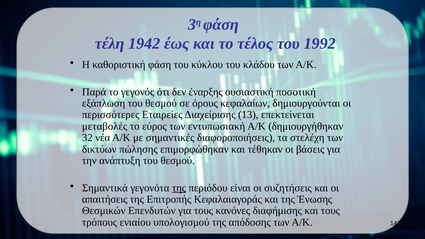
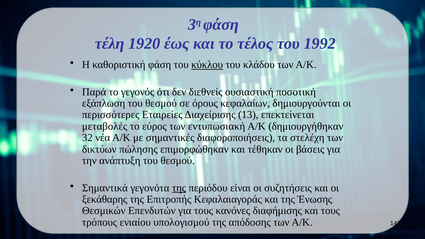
1942: 1942 -> 1920 (144, 44)
κύκλου underline: none -> present (207, 65)
έναρξης: έναρξης -> διεθνείς (206, 92)
απαιτήσεις: απαιτήσεις -> ξεκάθαρης (105, 199)
